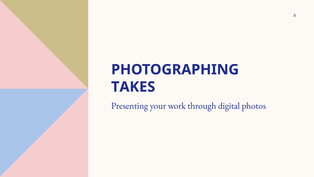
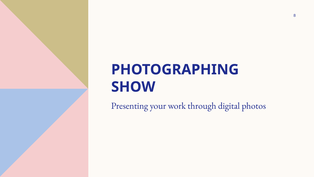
TAKES: TAKES -> SHOW (133, 87)
